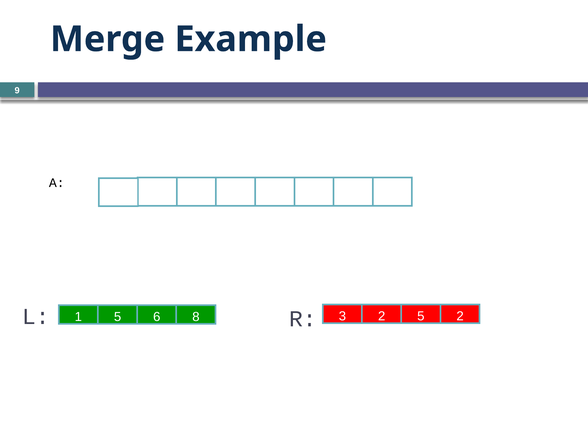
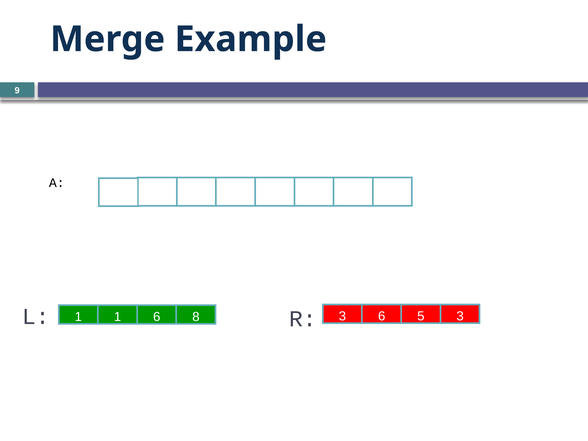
1 5: 5 -> 1 (118, 317)
3 2: 2 -> 6 (382, 316)
5 2: 2 -> 3 (460, 316)
